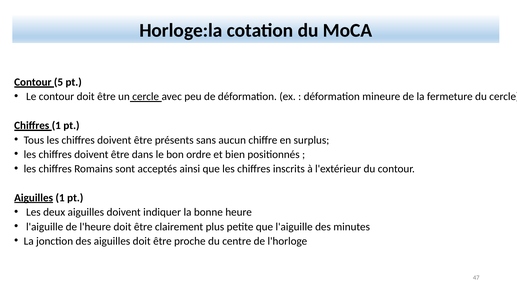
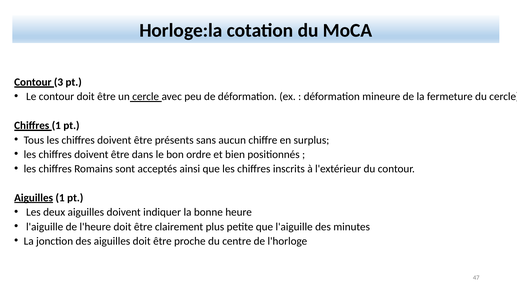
5: 5 -> 3 (59, 82)
